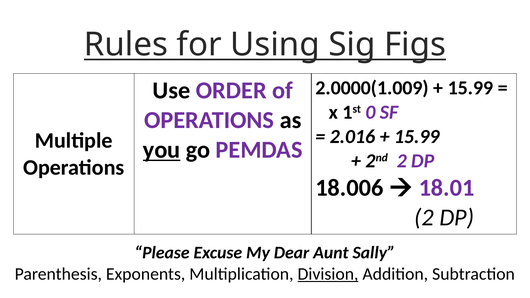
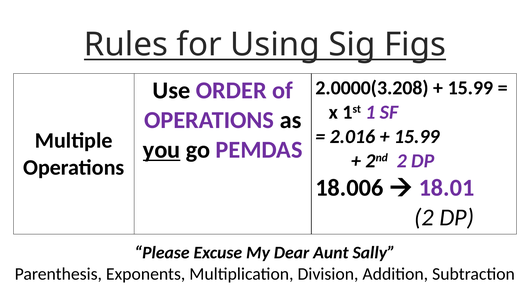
2.0000(1.009: 2.0000(1.009 -> 2.0000(3.208 (372, 88)
0: 0 -> 1 (370, 112)
Division underline: present -> none (328, 274)
